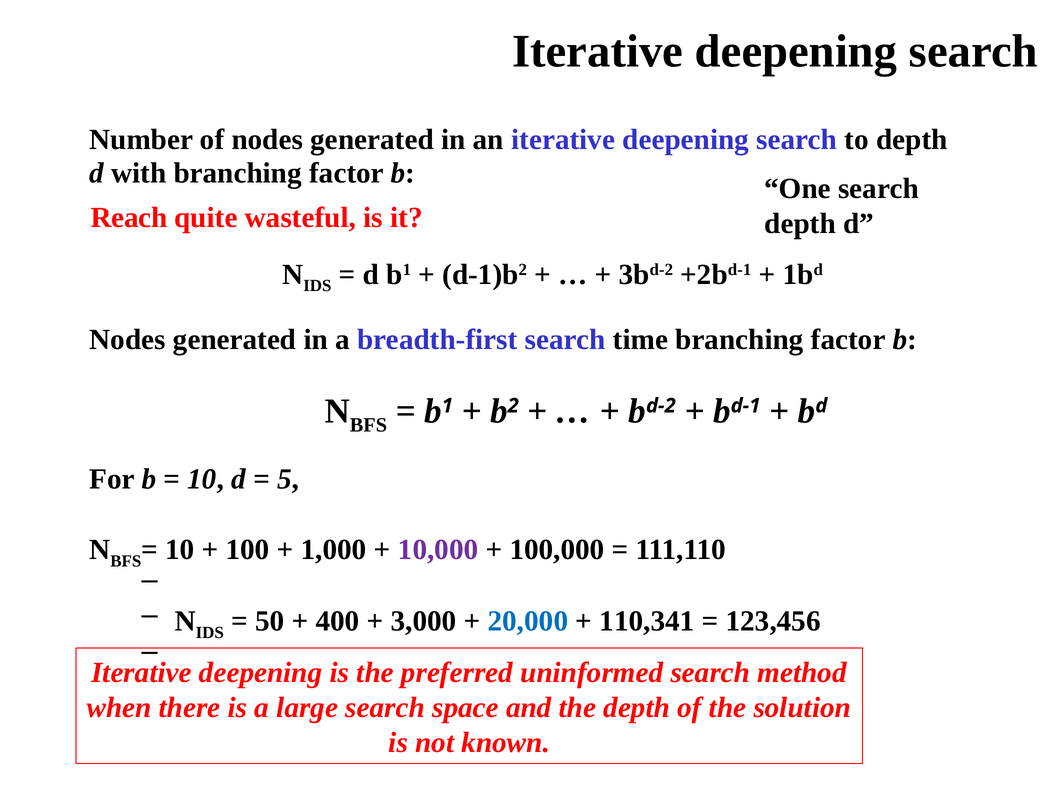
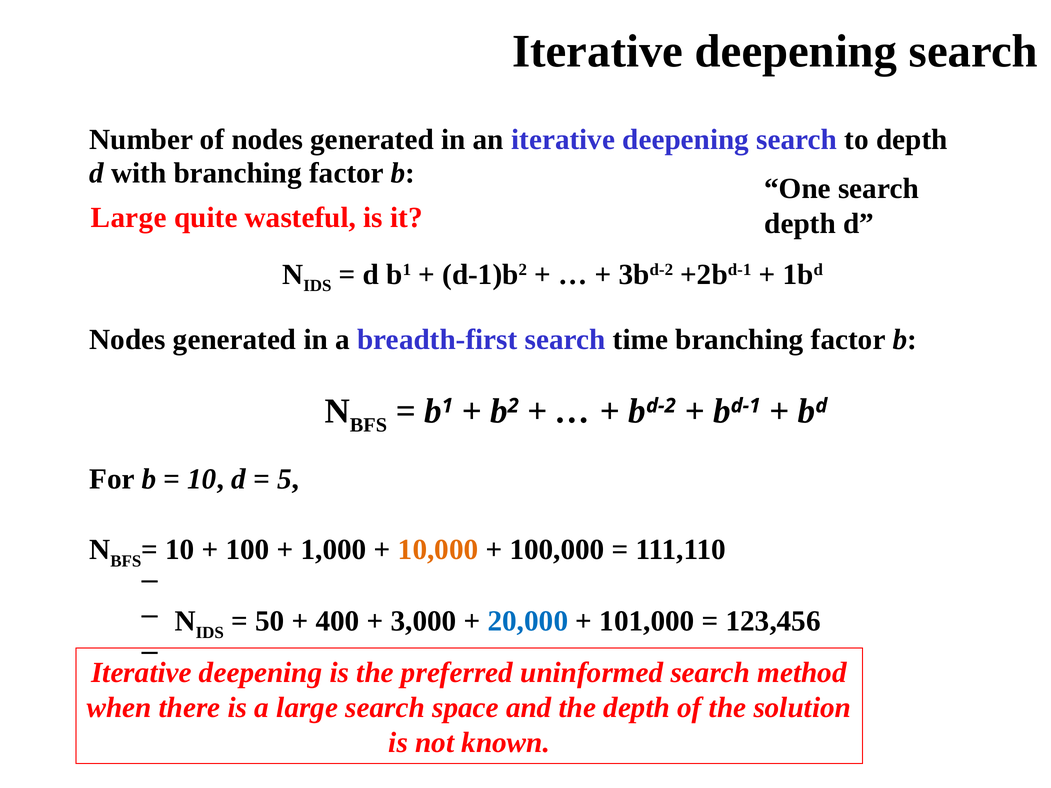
Reach: Reach -> Large (129, 217)
10,000 colour: purple -> orange (438, 550)
110,341: 110,341 -> 101,000 (647, 622)
